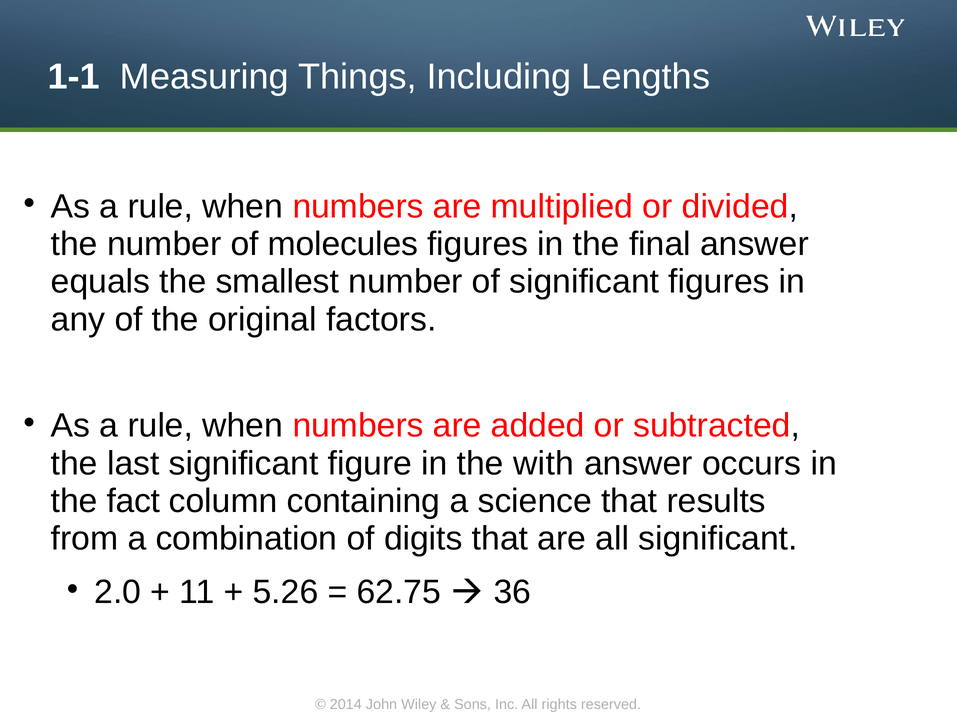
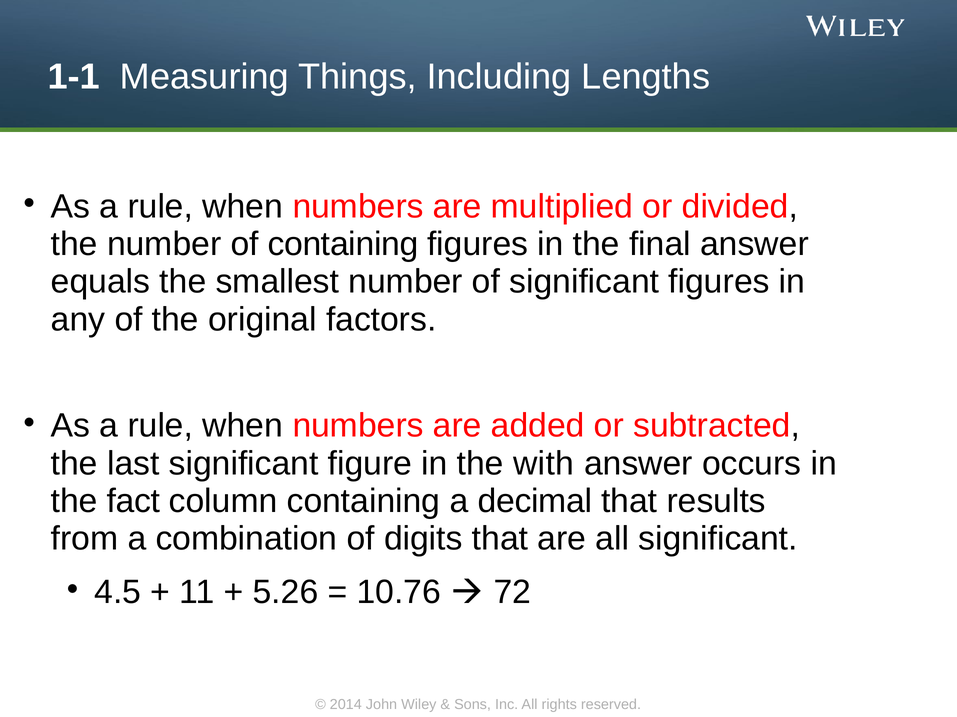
of molecules: molecules -> containing (343, 244)
science: science -> decimal (535, 502)
2.0: 2.0 -> 4.5 (118, 593)
62.75: 62.75 -> 10.76 (399, 593)
36: 36 -> 72 (512, 593)
